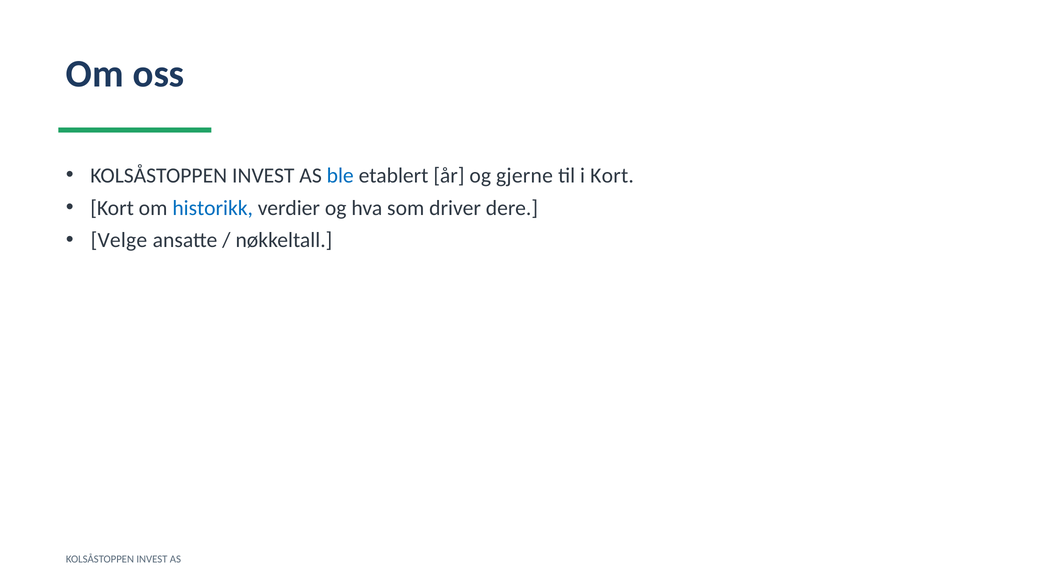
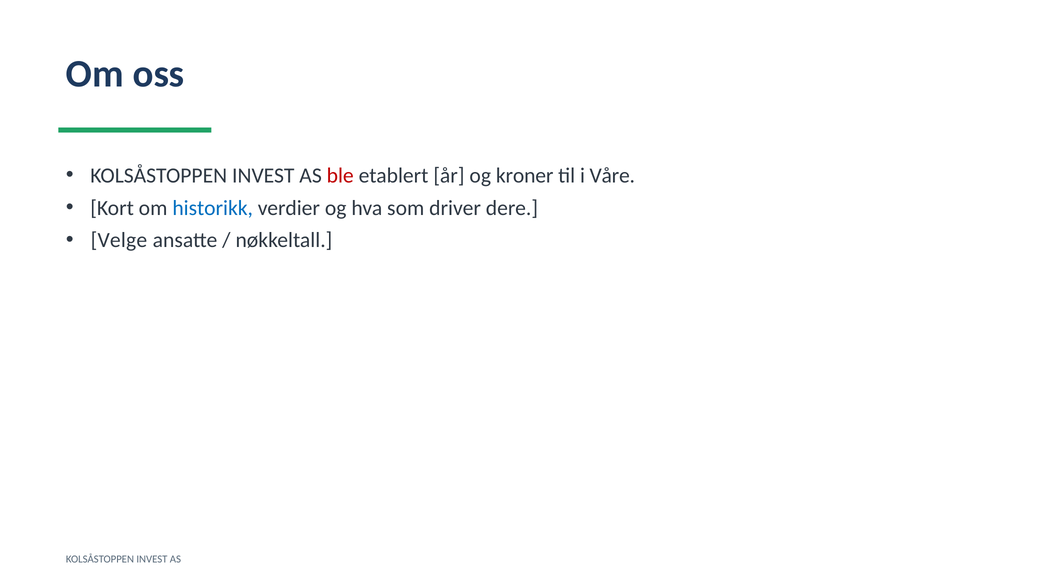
ble colour: blue -> red (340, 176)
gjerne: gjerne -> kroner (525, 176)
i Kort: Kort -> Våre (612, 176)
